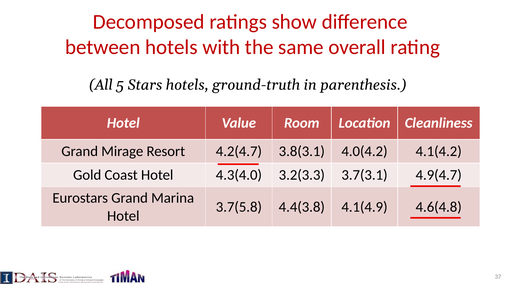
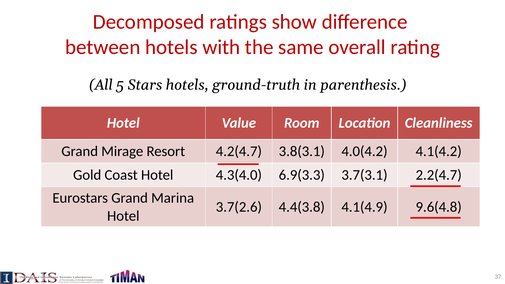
3.2(3.3: 3.2(3.3 -> 6.9(3.3 (302, 175)
4.9(4.7: 4.9(4.7 -> 2.2(4.7 (439, 175)
3.7(5.8: 3.7(5.8 -> 3.7(2.6 (239, 207)
4.6(4.8: 4.6(4.8 -> 9.6(4.8 (439, 207)
